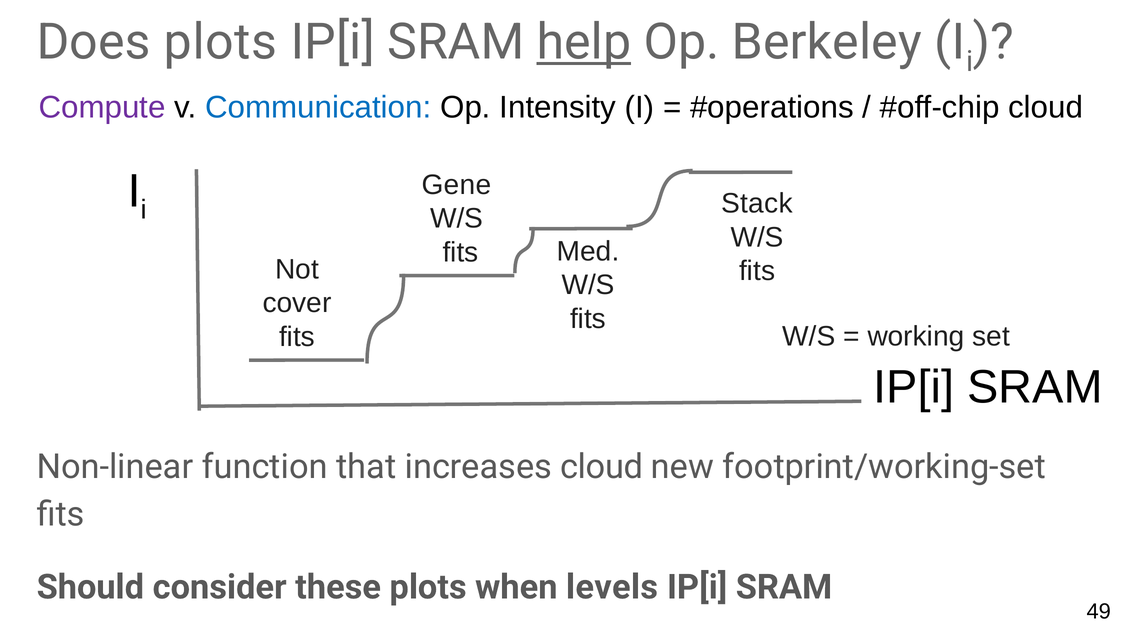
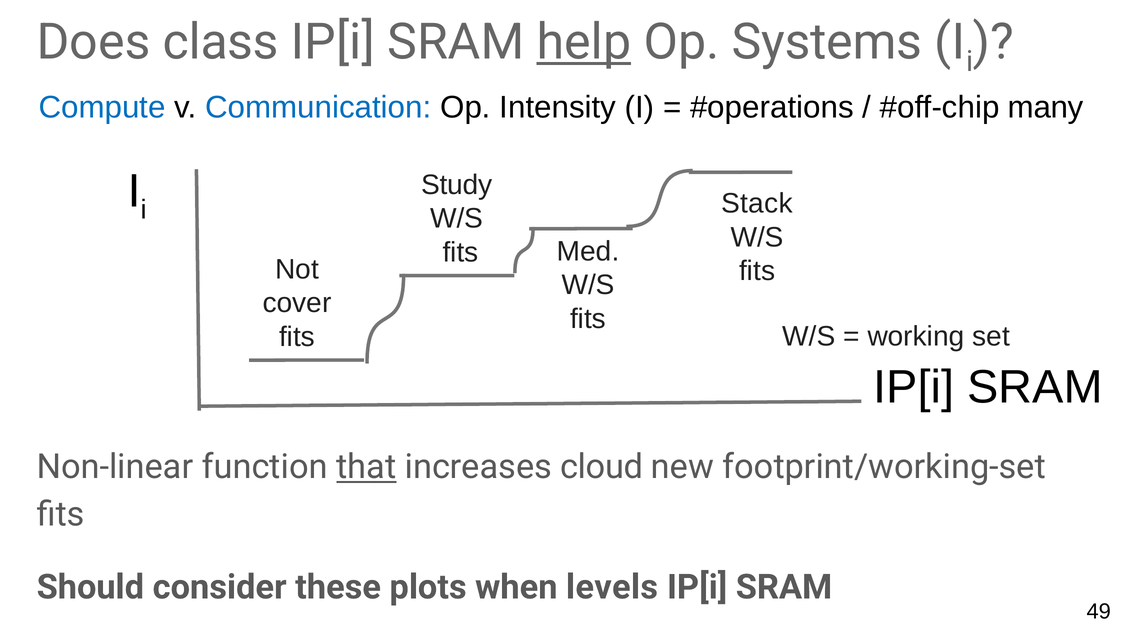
Does plots: plots -> class (221, 42)
Berkeley: Berkeley -> Systems (827, 42)
Compute colour: purple -> blue (102, 107)
cloud: cloud -> many (1046, 107)
Gene: Gene -> Study (457, 185)
that underline: none -> present (366, 467)
